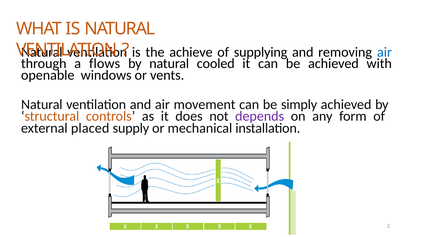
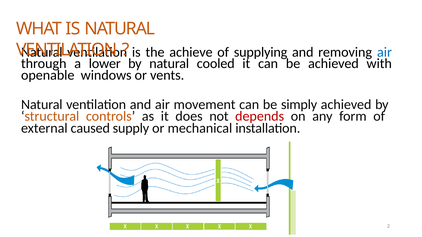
flows: flows -> lower (105, 64)
depends colour: purple -> red (260, 117)
placed: placed -> caused (90, 128)
